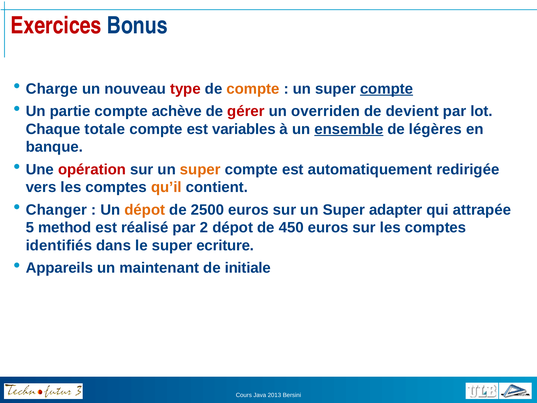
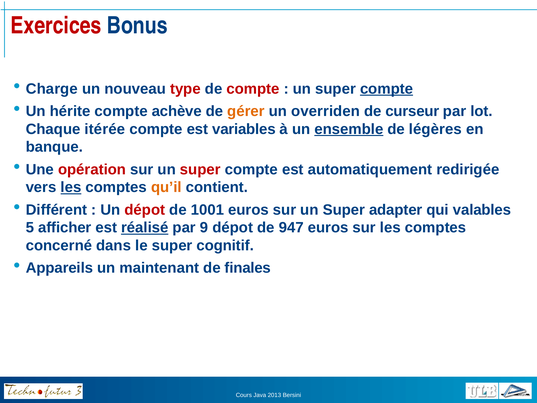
compte colour: orange -> red (253, 89)
partie: partie -> hérite (70, 111)
gérer colour: red -> orange (246, 111)
devient: devient -> curseur (412, 111)
totale: totale -> itérée (105, 129)
super colour: orange -> red (200, 169)
les underline: none -> present (71, 187)
Changer: Changer -> Différent (56, 210)
dépot colour: orange -> red (145, 210)
2500: 2500 -> 1001 (207, 210)
attrapée: attrapée -> valables (482, 210)
method: method -> afficher (65, 228)
réalisé underline: none -> present (145, 228)
2: 2 -> 9 (204, 228)
450: 450 -> 947 (291, 228)
identifiés: identifiés -> concerné (59, 245)
ecriture: ecriture -> cognitif (225, 245)
initiale: initiale -> finales (248, 268)
